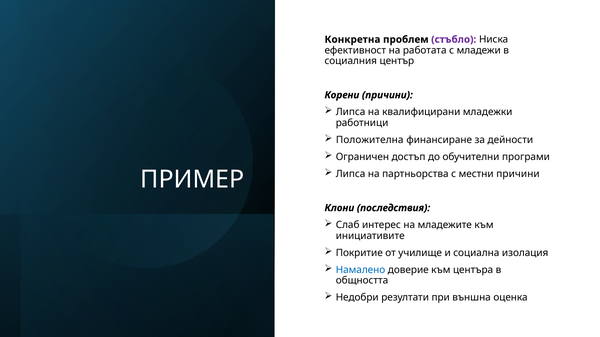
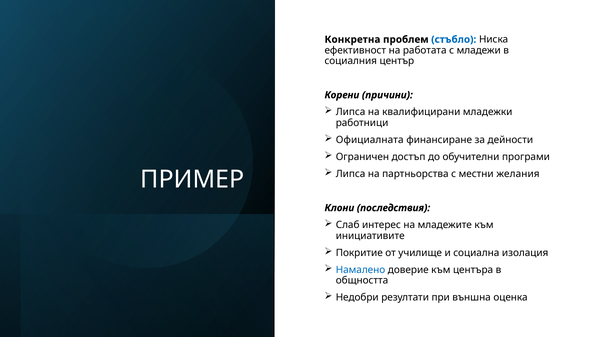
стъбло colour: purple -> blue (454, 40)
Положителна: Положителна -> Официалната (370, 140)
местни причини: причини -> желания (518, 174)
